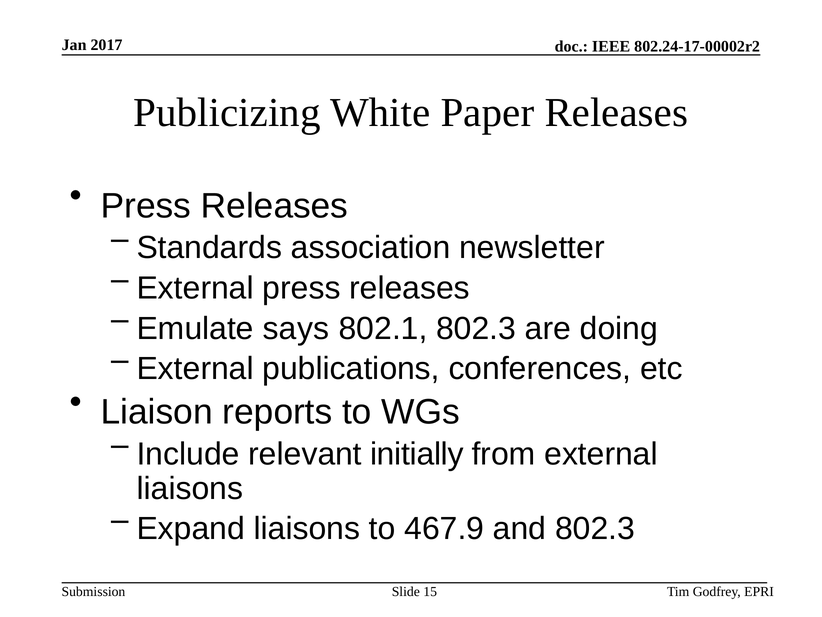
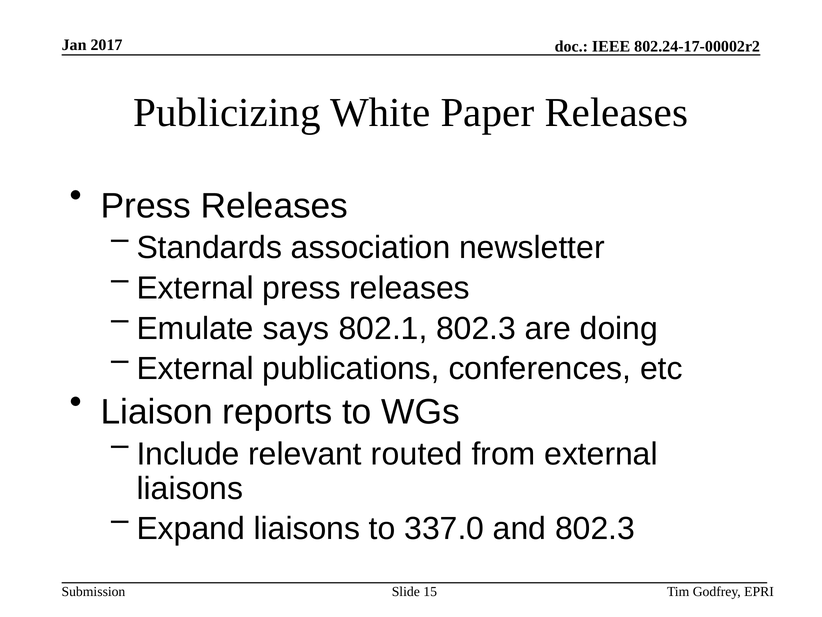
initially: initially -> routed (417, 454)
467.9: 467.9 -> 337.0 (444, 528)
